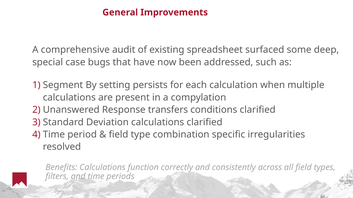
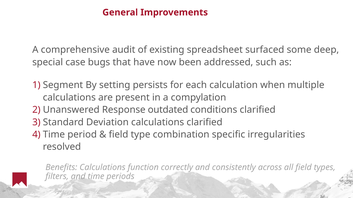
transfers: transfers -> outdated (168, 110)
